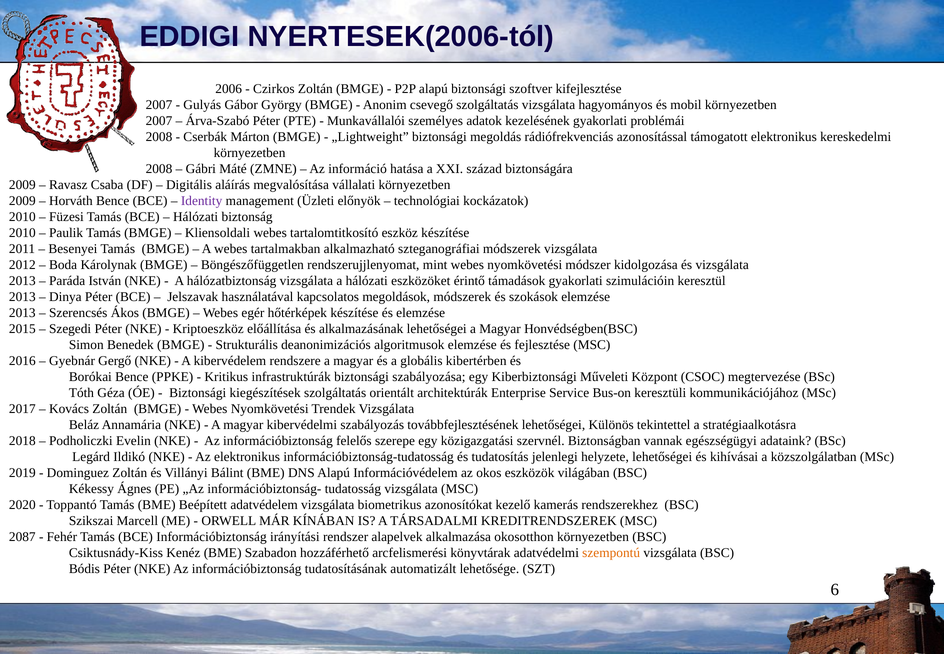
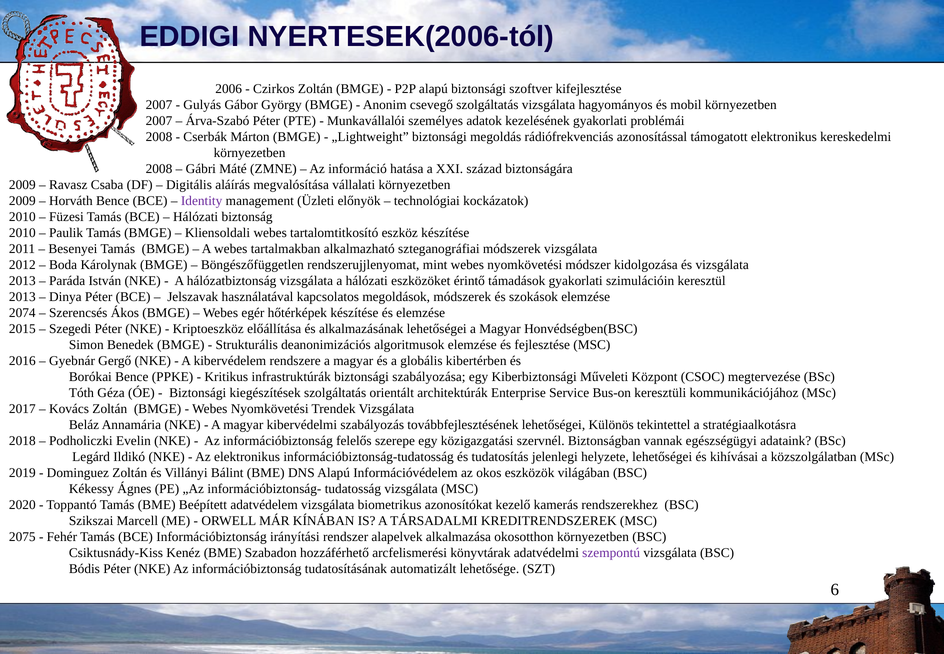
2013: 2013 -> 2074 (22, 313)
2087: 2087 -> 2075 (22, 536)
szempontú colour: orange -> purple (611, 552)
